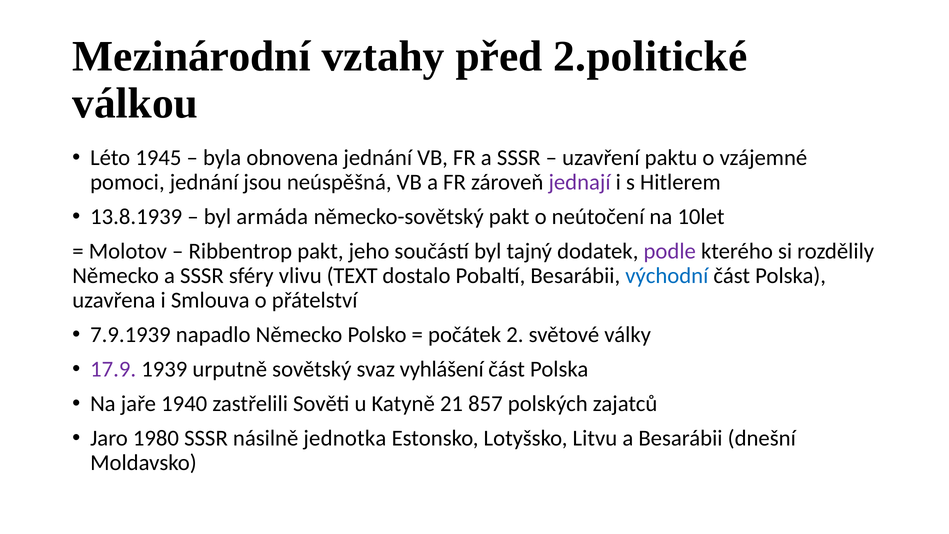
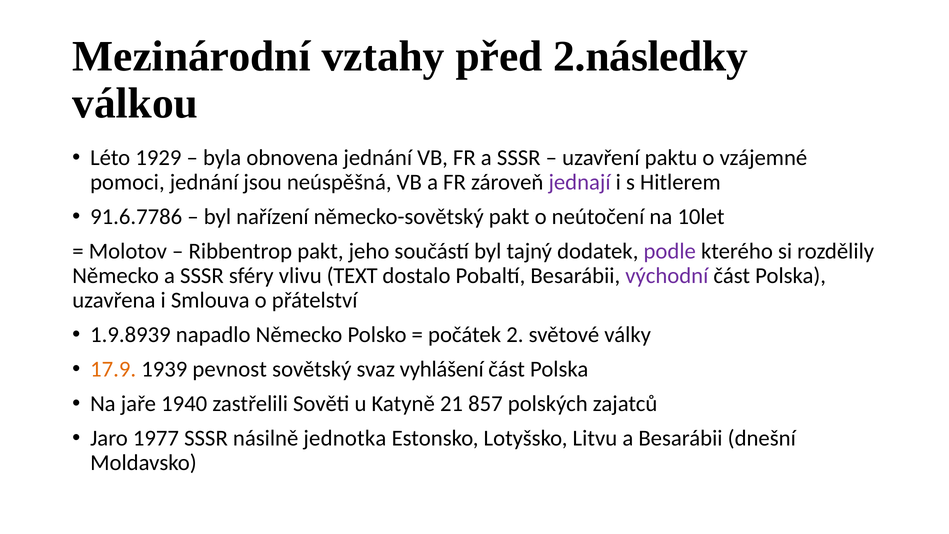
2.politické: 2.politické -> 2.následky (651, 56)
1945: 1945 -> 1929 (158, 158)
13.8.1939: 13.8.1939 -> 91.6.7786 (136, 217)
armáda: armáda -> nařízení (272, 217)
východní colour: blue -> purple (667, 276)
7.9.1939: 7.9.1939 -> 1.9.8939 (130, 335)
17.9 colour: purple -> orange (113, 369)
urputně: urputně -> pevnost (230, 369)
1980: 1980 -> 1977 (156, 438)
